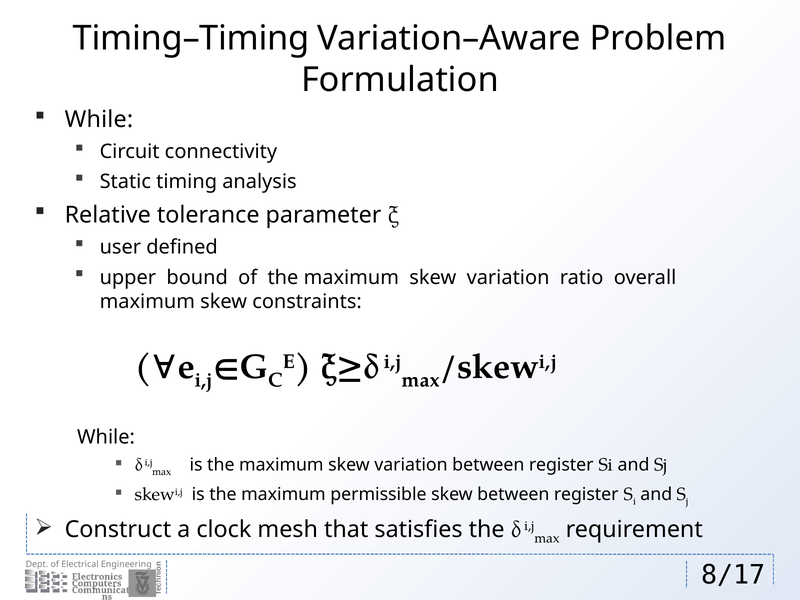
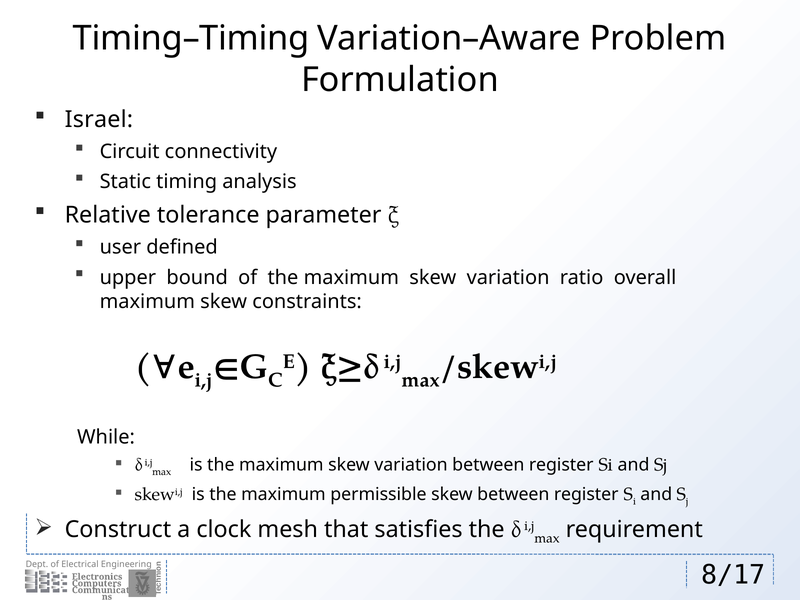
While: While -> Israel (99, 120)
